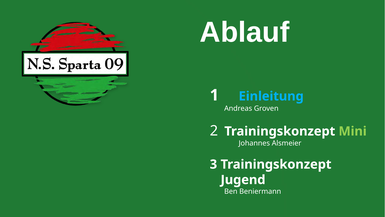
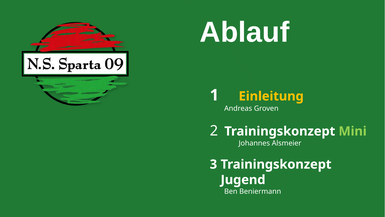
Einleitung colour: light blue -> yellow (271, 96)
